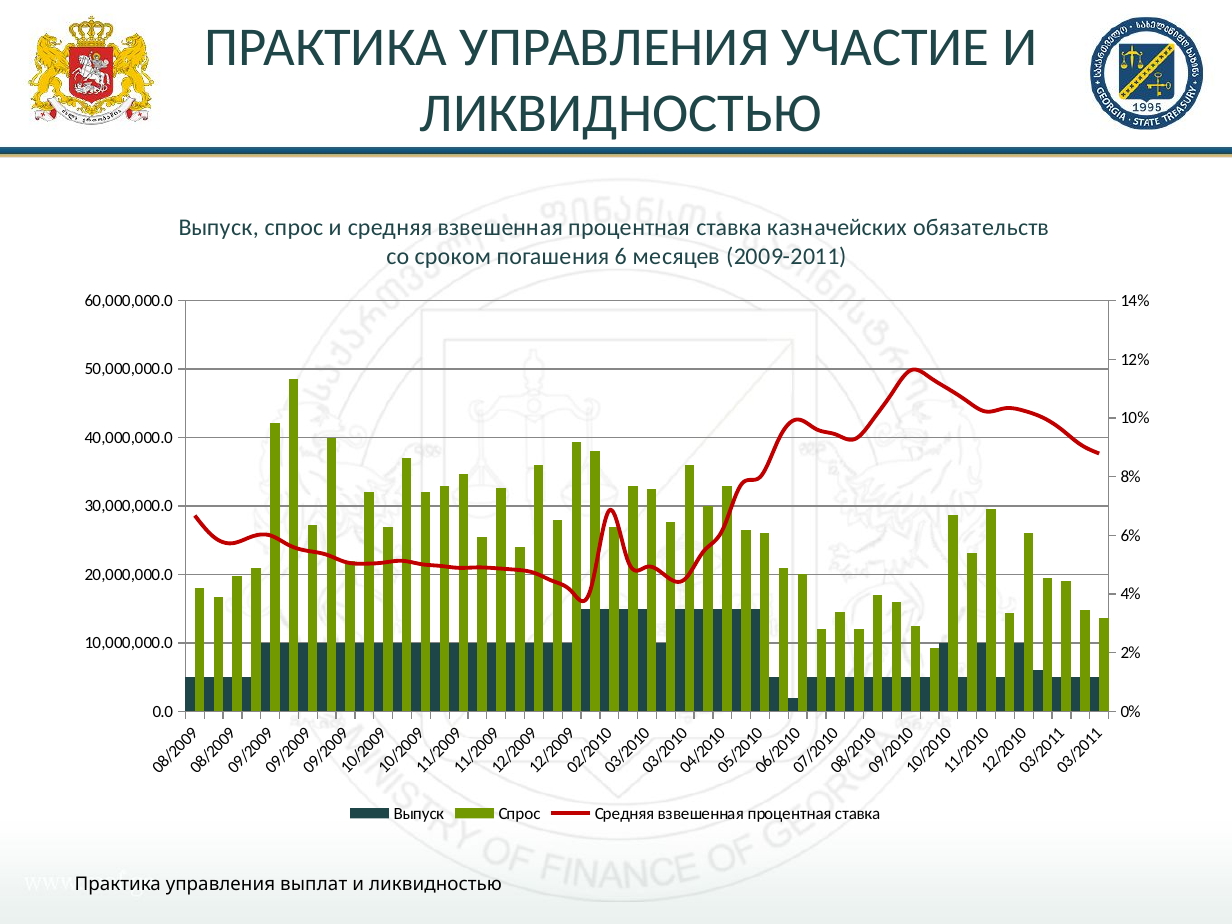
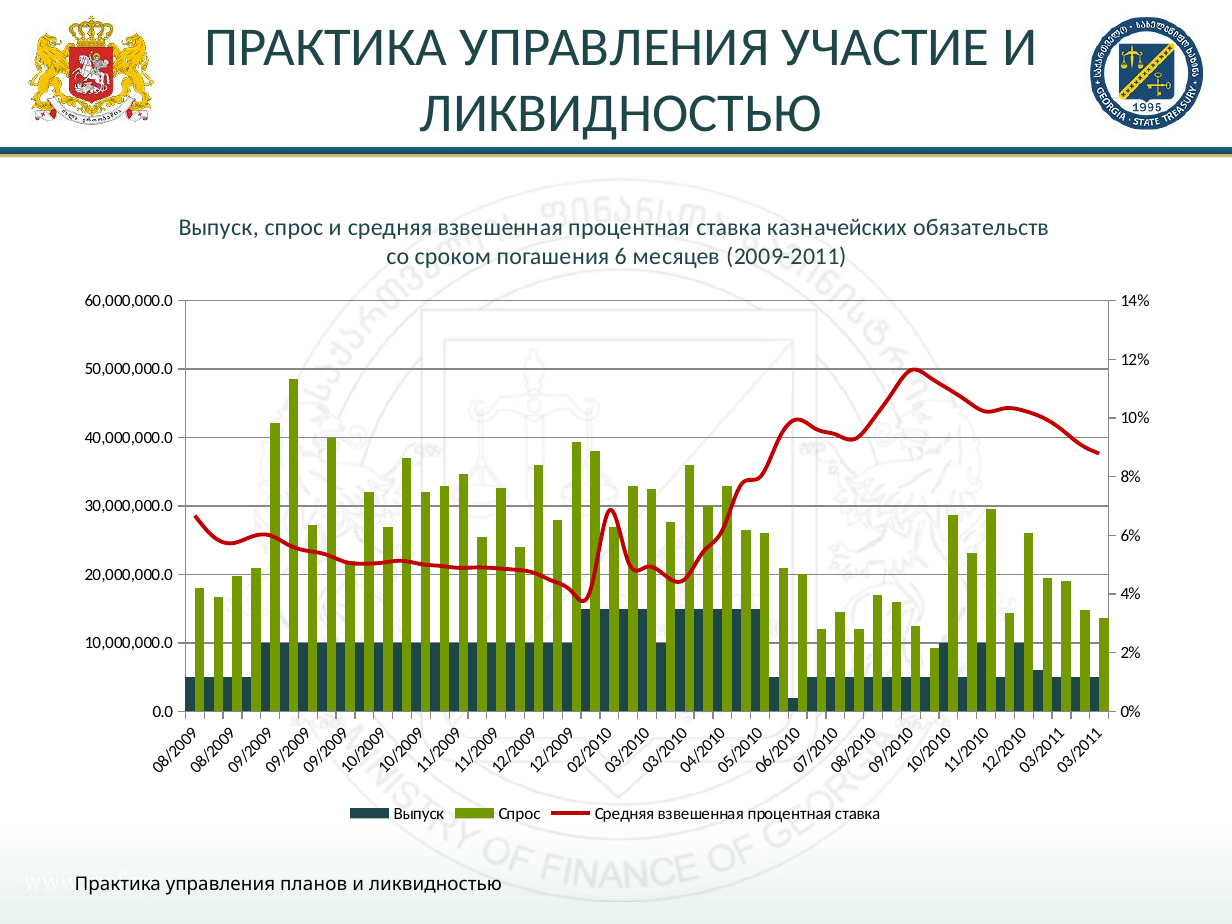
выплат: выплат -> планов (314, 884)
